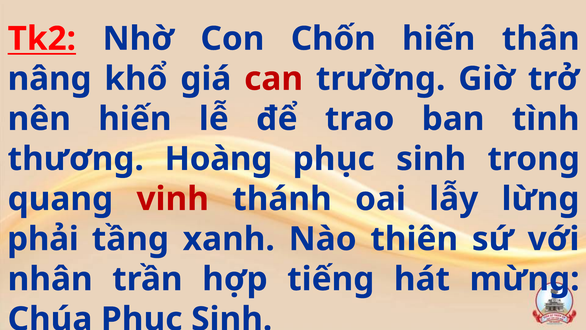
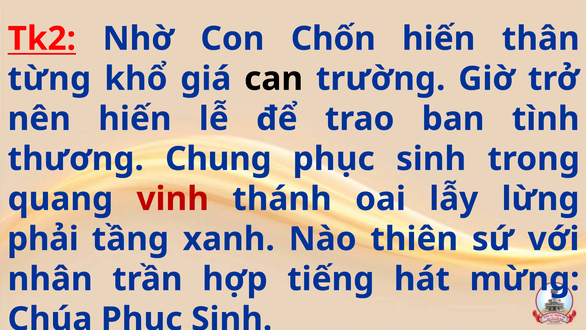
nâng: nâng -> từng (49, 79)
can colour: red -> black (274, 79)
Hoàng: Hoàng -> Chung (218, 159)
